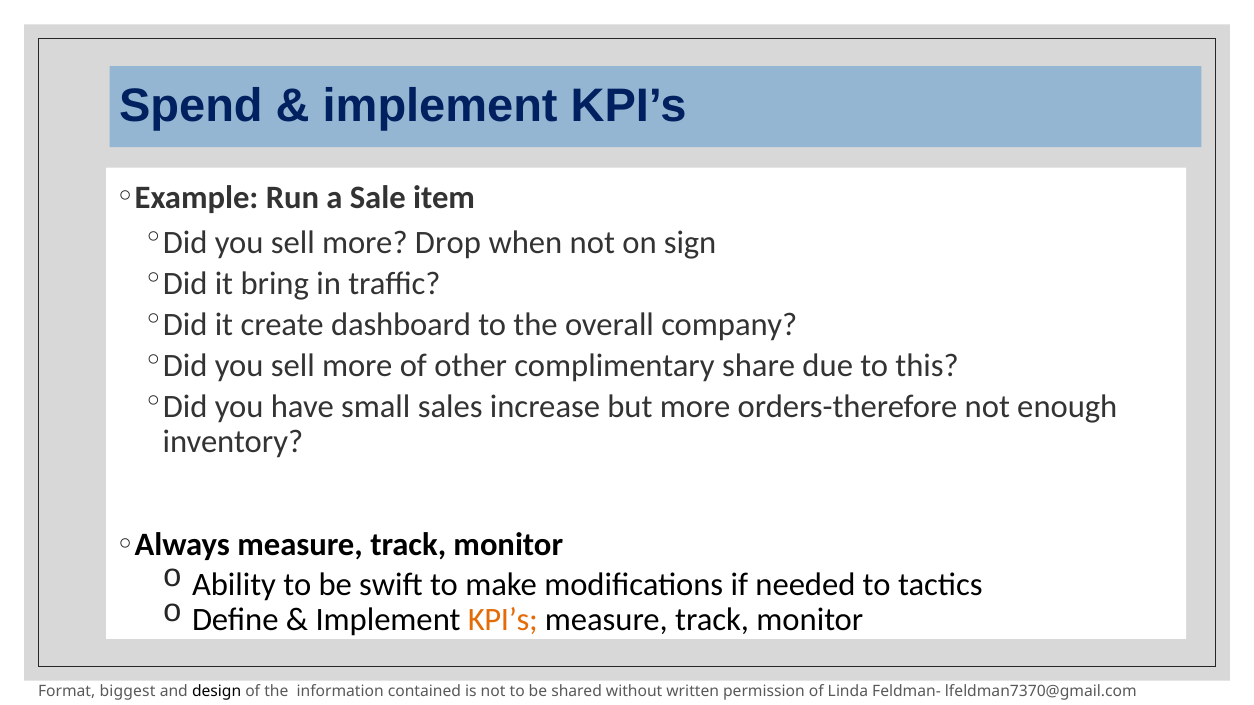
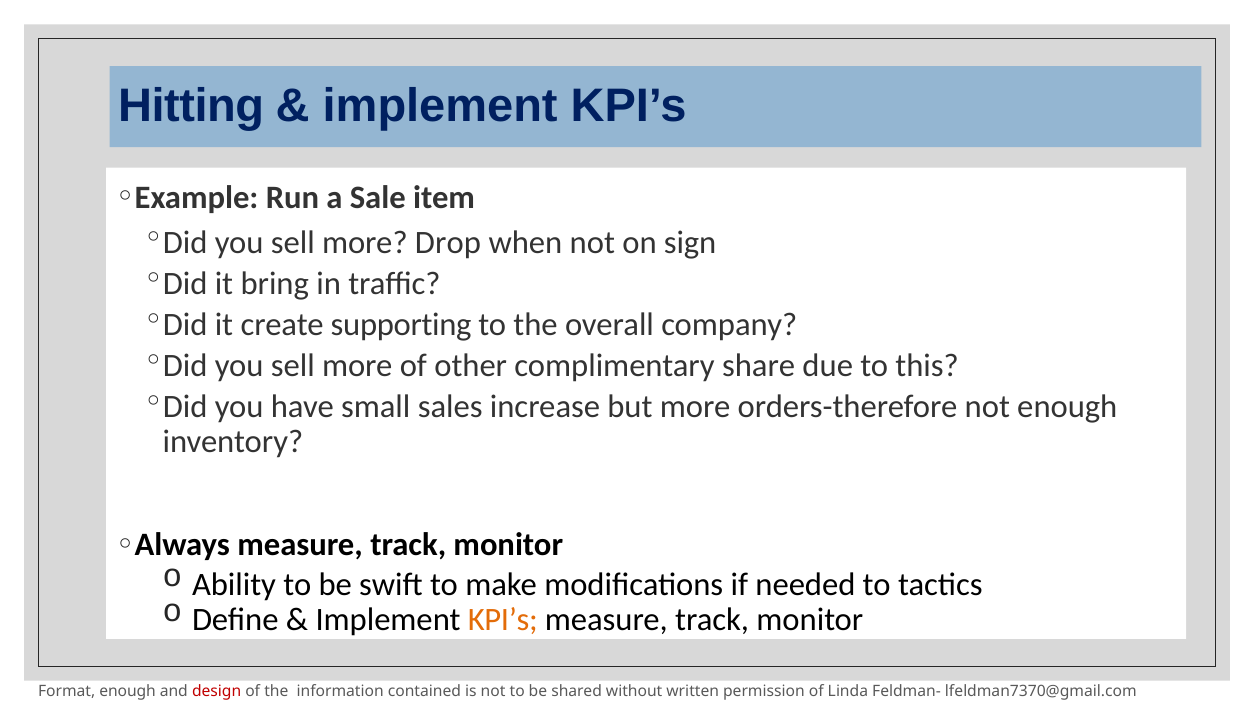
Spend: Spend -> Hitting (191, 106)
dashboard: dashboard -> supporting (401, 325)
Format biggest: biggest -> enough (128, 692)
design colour: black -> red (217, 692)
